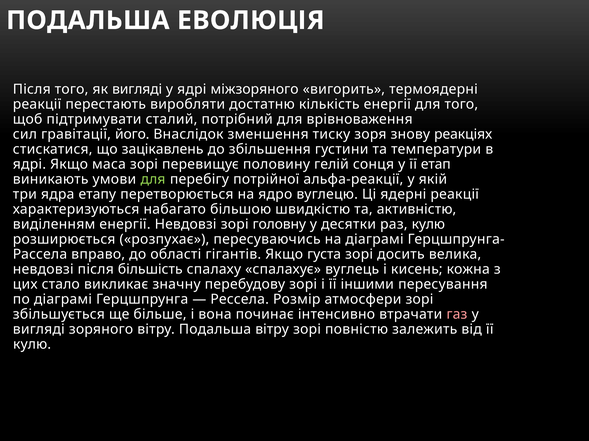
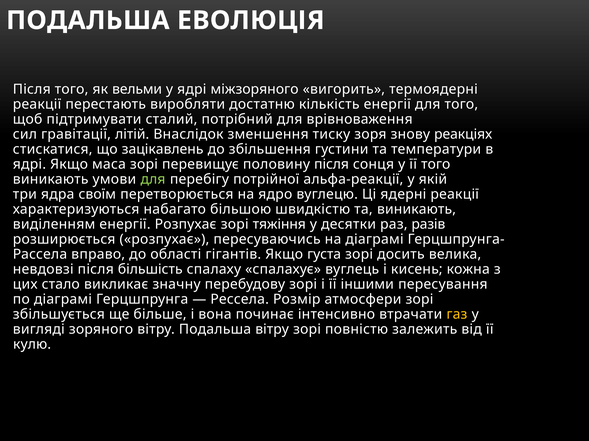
як вигляді: вигляді -> вельми (137, 89)
його: його -> літій (132, 134)
половину гелій: гелій -> після (332, 164)
її етап: етап -> того (436, 164)
етапу: етапу -> своїм (97, 195)
та активністю: активністю -> виникають (417, 210)
енергії Невдовзі: Невдовзі -> Розпухає (186, 225)
головну: головну -> тяжіння (279, 225)
раз кулю: кулю -> разів (428, 225)
газ colour: pink -> yellow (457, 315)
